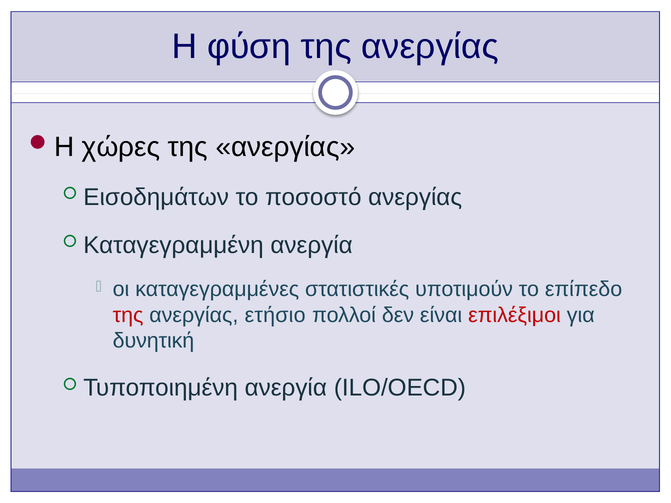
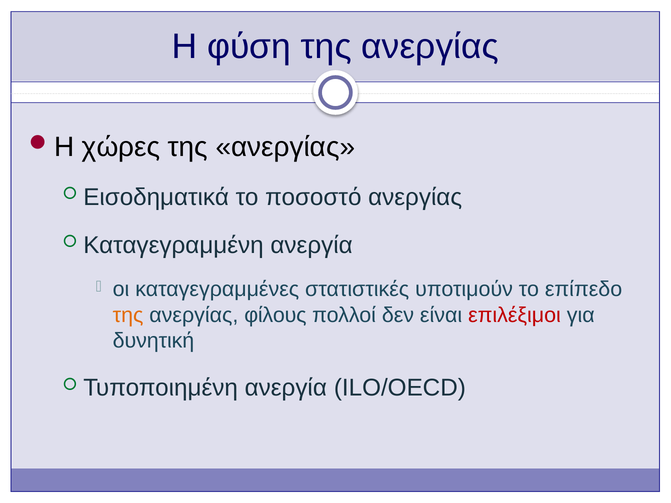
Εισοδημάτων: Εισοδημάτων -> Εισοδηματικά (156, 197)
της colour: red -> orange (128, 315)
ετήσιο: ετήσιο -> φίλους (275, 315)
